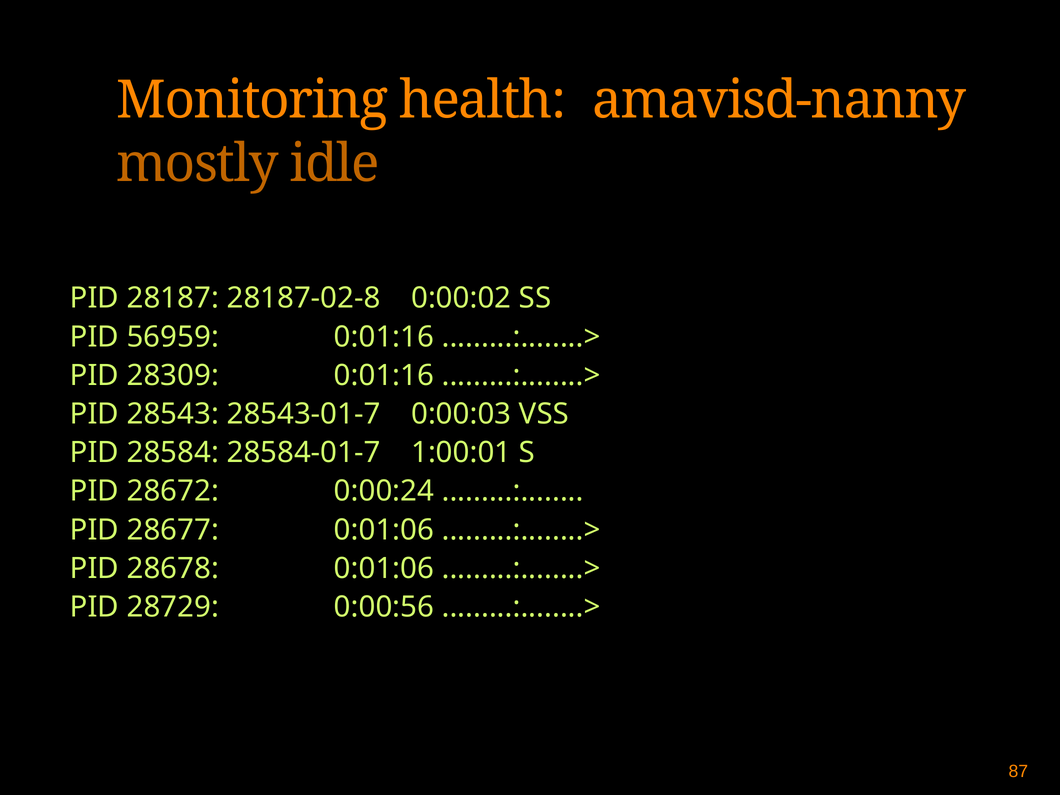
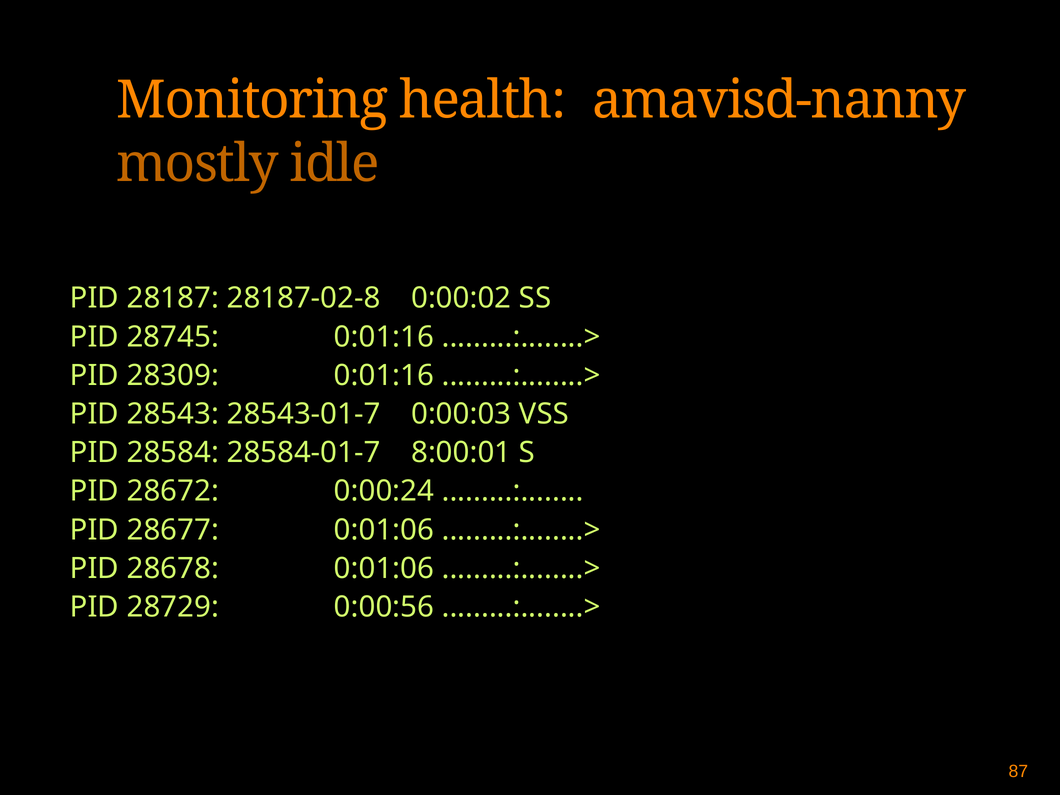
56959: 56959 -> 28745 (173, 337)
1:00:01: 1:00:01 -> 8:00:01 (461, 453)
